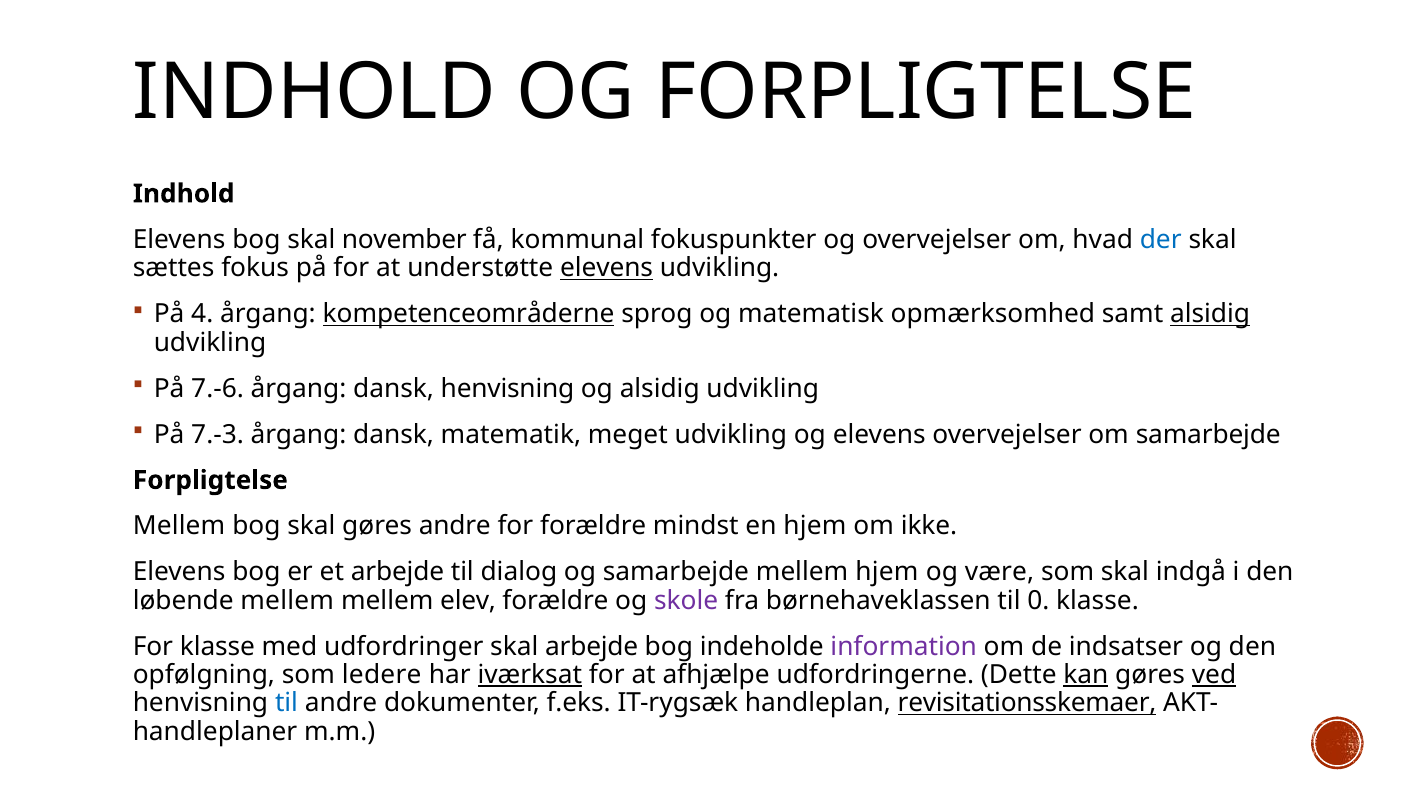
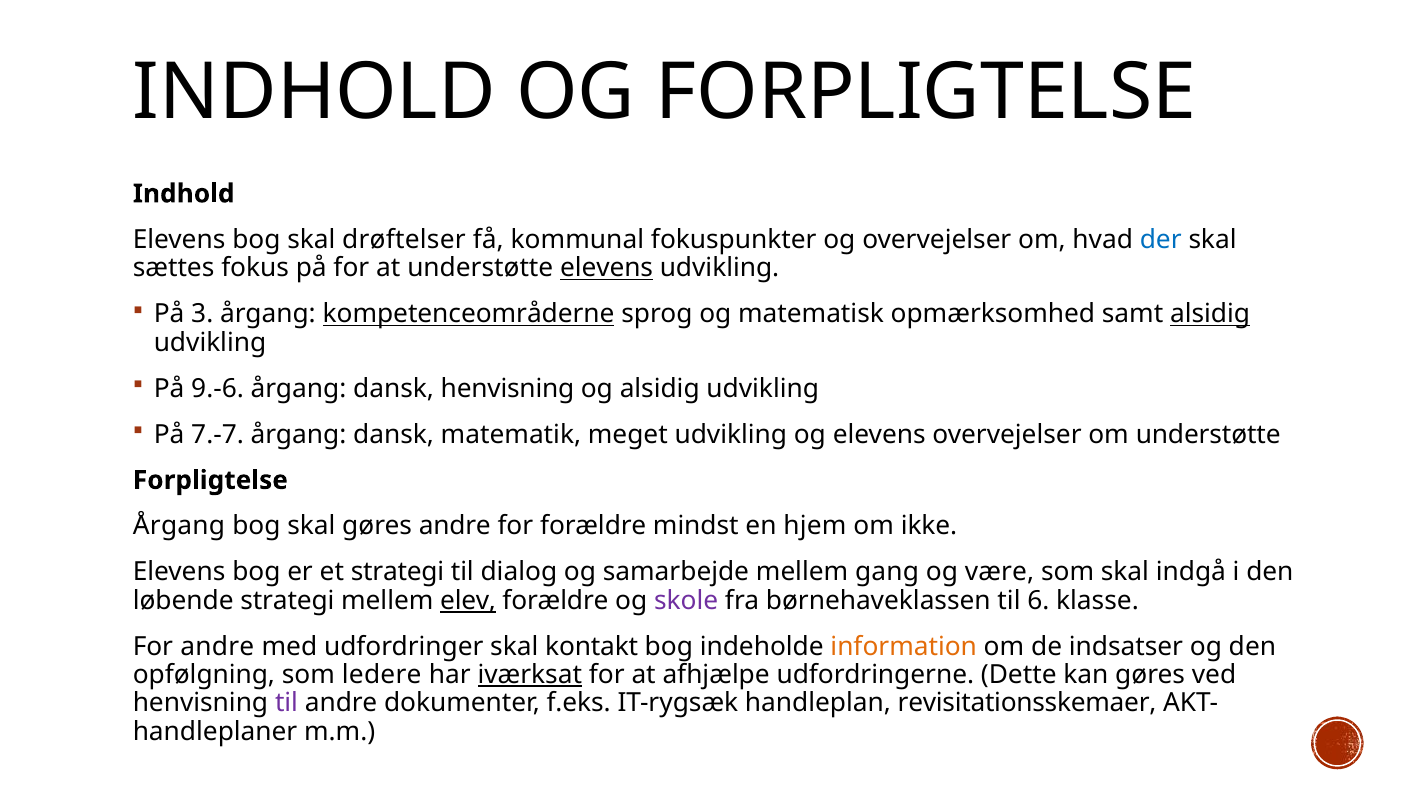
november: november -> drøftelser (404, 240)
4: 4 -> 3 (202, 314)
7.-6: 7.-6 -> 9.-6 (218, 388)
7.-3: 7.-3 -> 7.-7 (218, 434)
om samarbejde: samarbejde -> understøtte (1208, 434)
Mellem: Mellem -> Årgang (179, 526)
et arbejde: arbejde -> strategi (398, 572)
mellem hjem: hjem -> gang (887, 572)
løbende mellem: mellem -> strategi (287, 600)
elev underline: none -> present (468, 600)
0: 0 -> 6 (1038, 600)
For klasse: klasse -> andre (217, 646)
skal arbejde: arbejde -> kontakt (592, 646)
information colour: purple -> orange (904, 646)
kan underline: present -> none (1086, 675)
ved underline: present -> none (1214, 675)
til colour: blue -> purple (286, 703)
revisitationsskemaer underline: present -> none (1027, 703)
